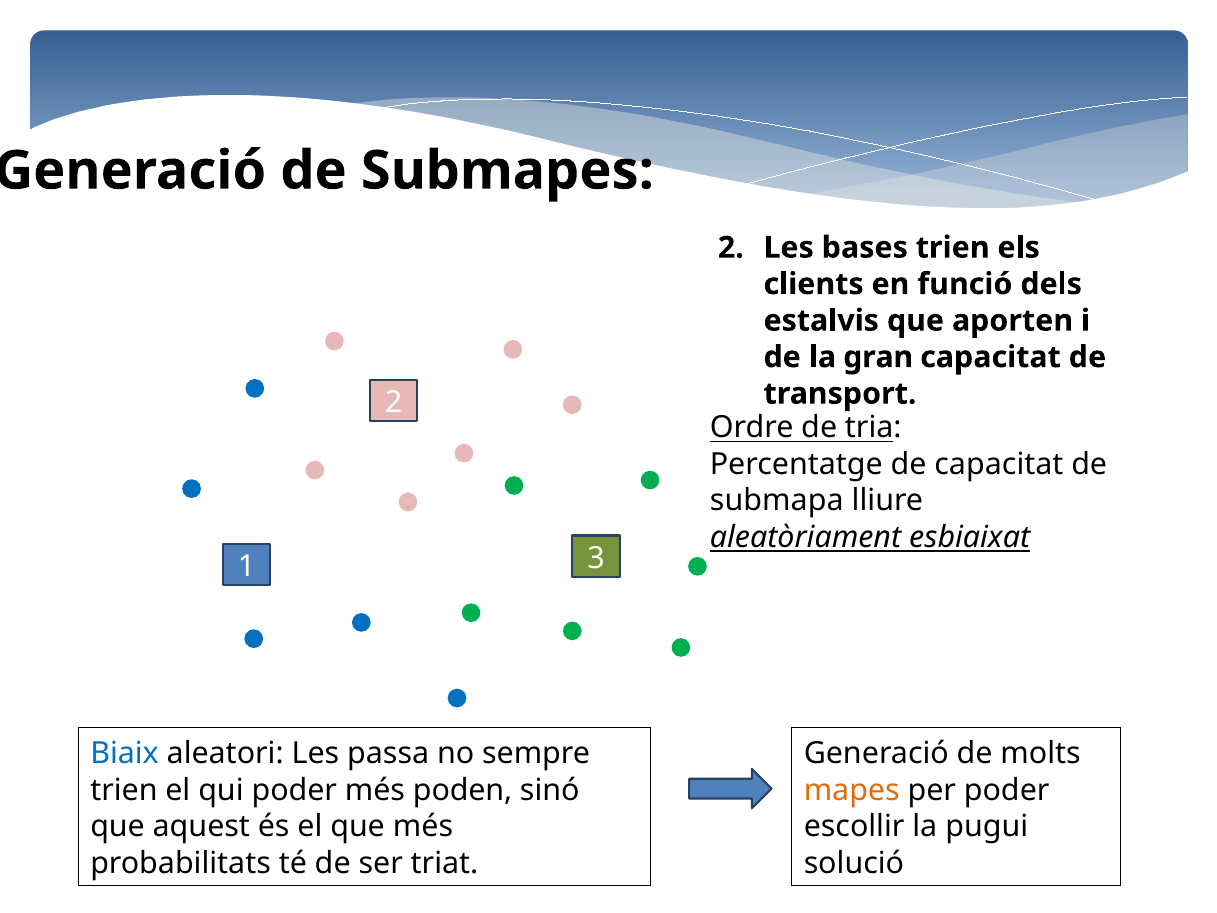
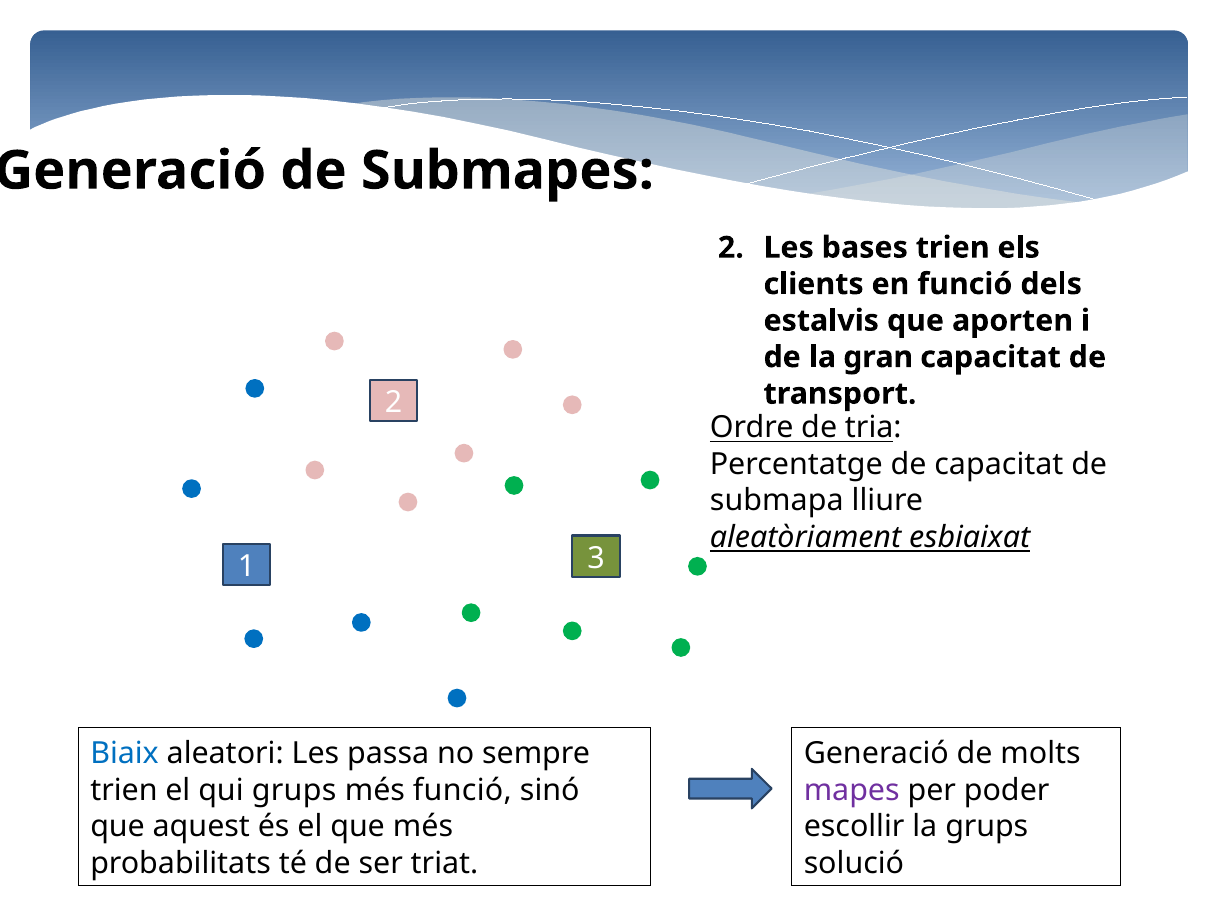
qui poder: poder -> grups (294, 790)
més poden: poden -> funció (462, 790)
mapes colour: orange -> purple (852, 790)
la pugui: pugui -> grups (987, 826)
